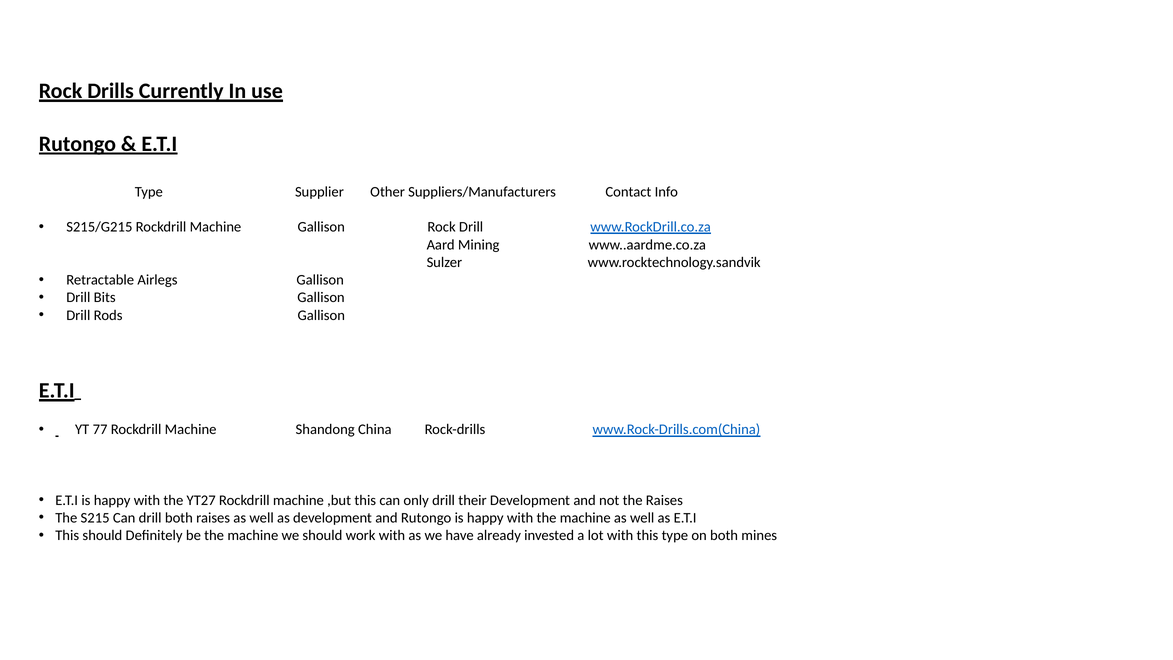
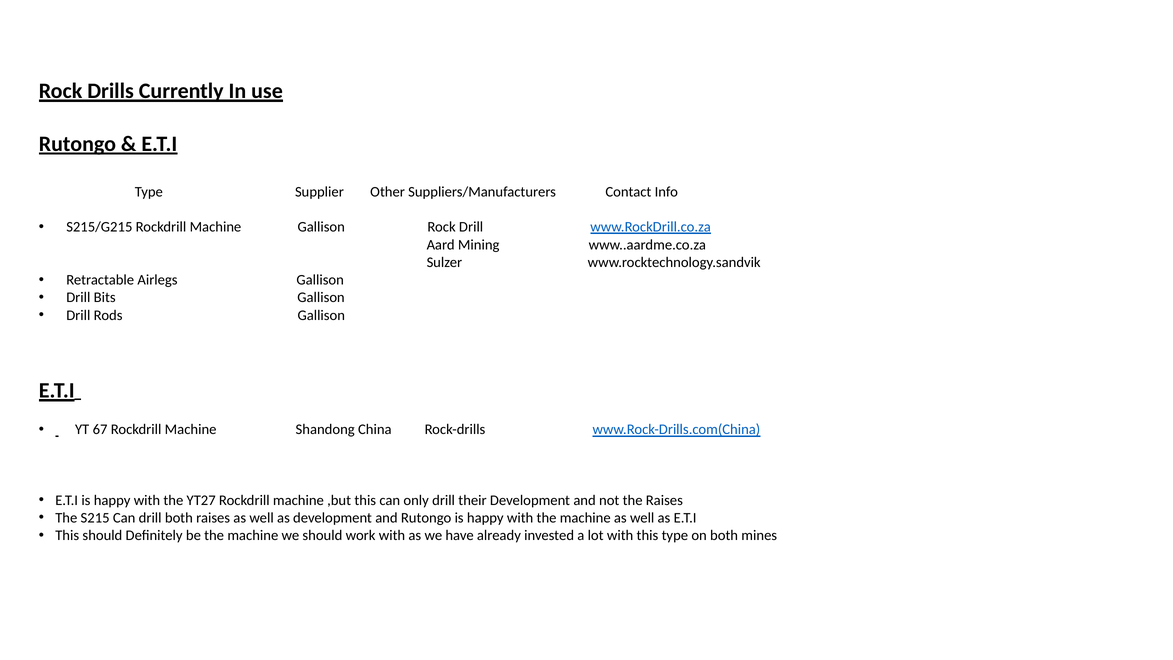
77: 77 -> 67 (100, 430)
